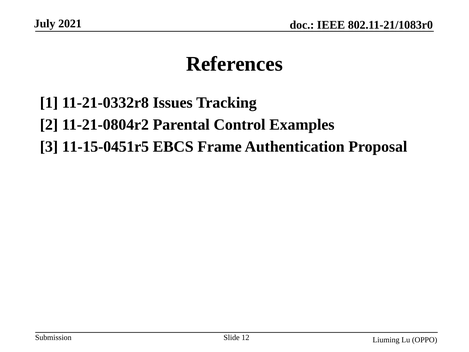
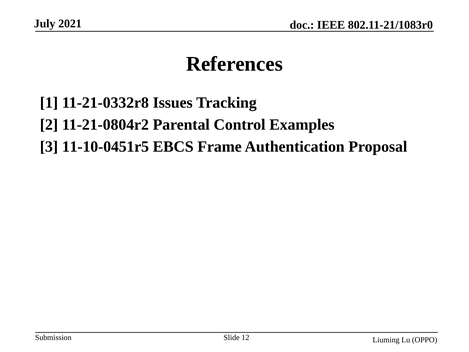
11-15-0451r5: 11-15-0451r5 -> 11-10-0451r5 (105, 146)
